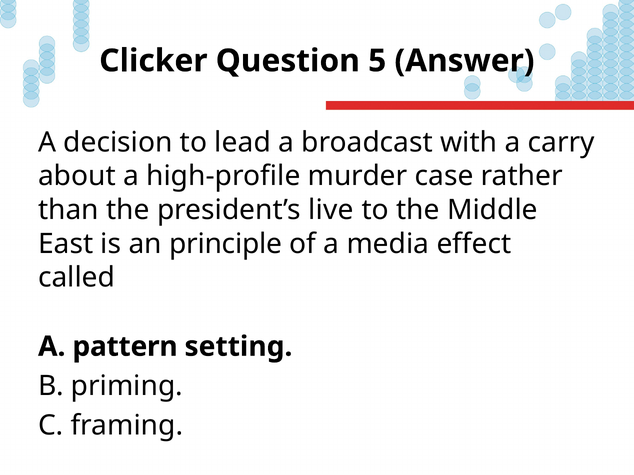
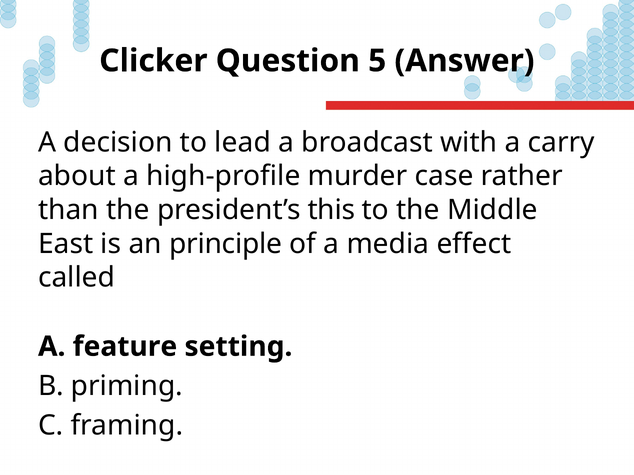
live: live -> this (331, 210)
pattern: pattern -> feature (125, 347)
